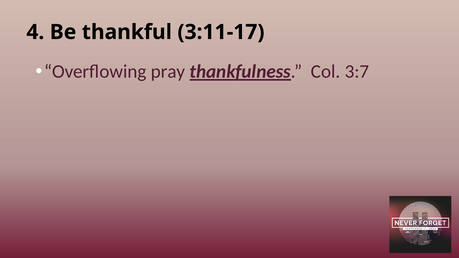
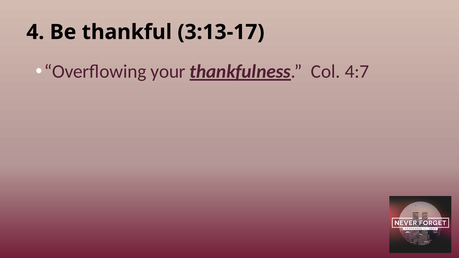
3:11-17: 3:11-17 -> 3:13-17 (221, 32)
pray: pray -> your (168, 72)
3:7: 3:7 -> 4:7 (357, 72)
